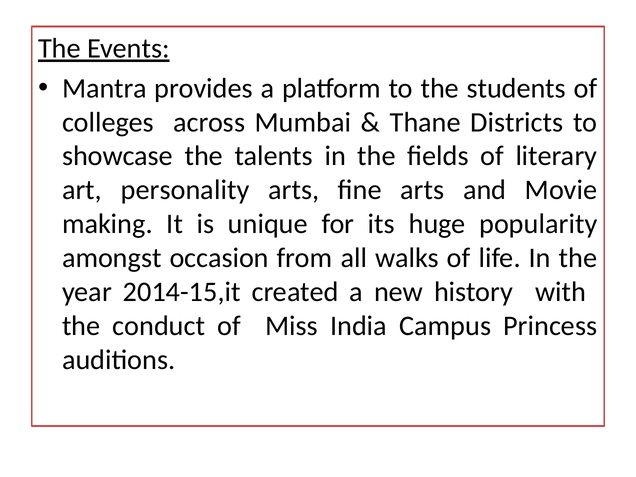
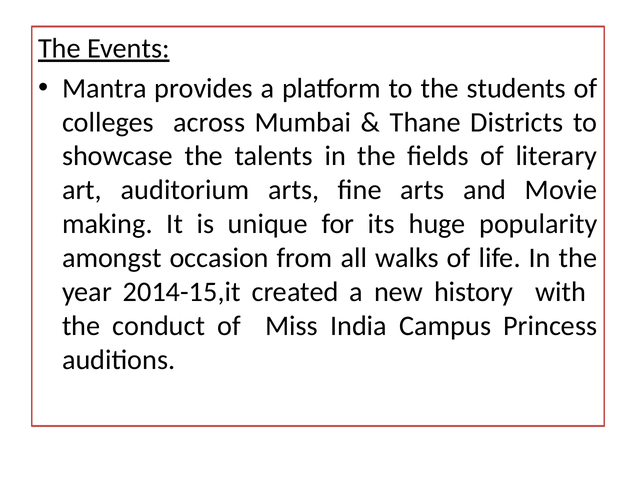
personality: personality -> auditorium (185, 190)
